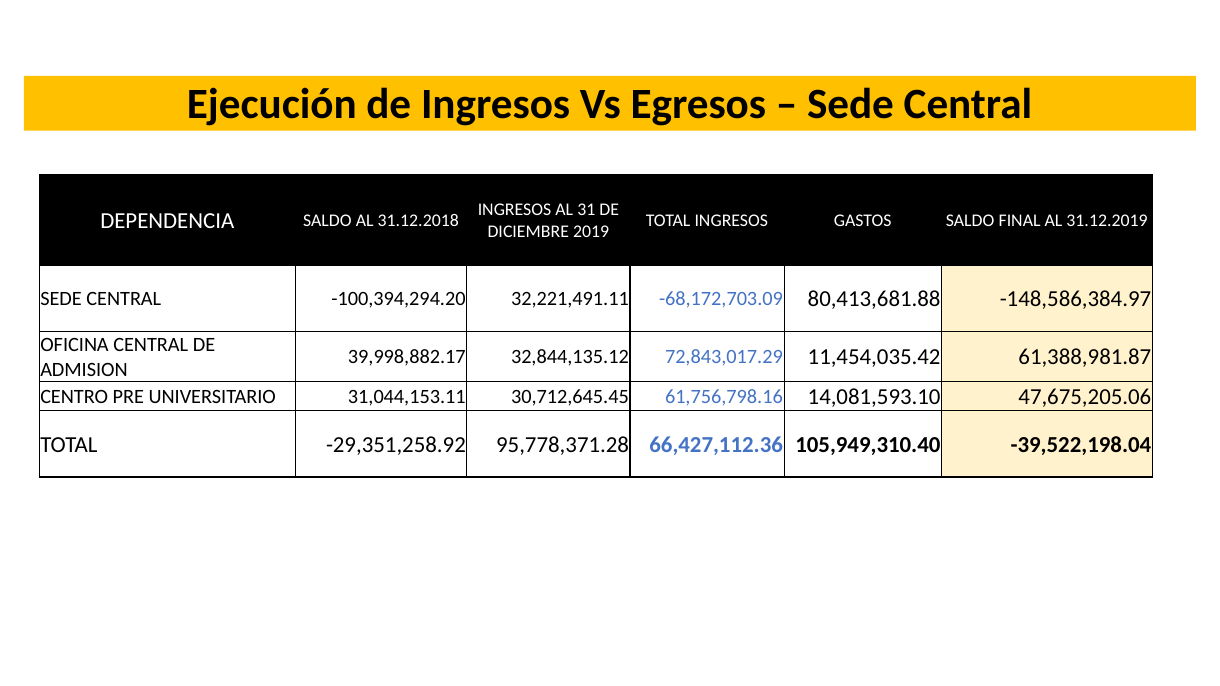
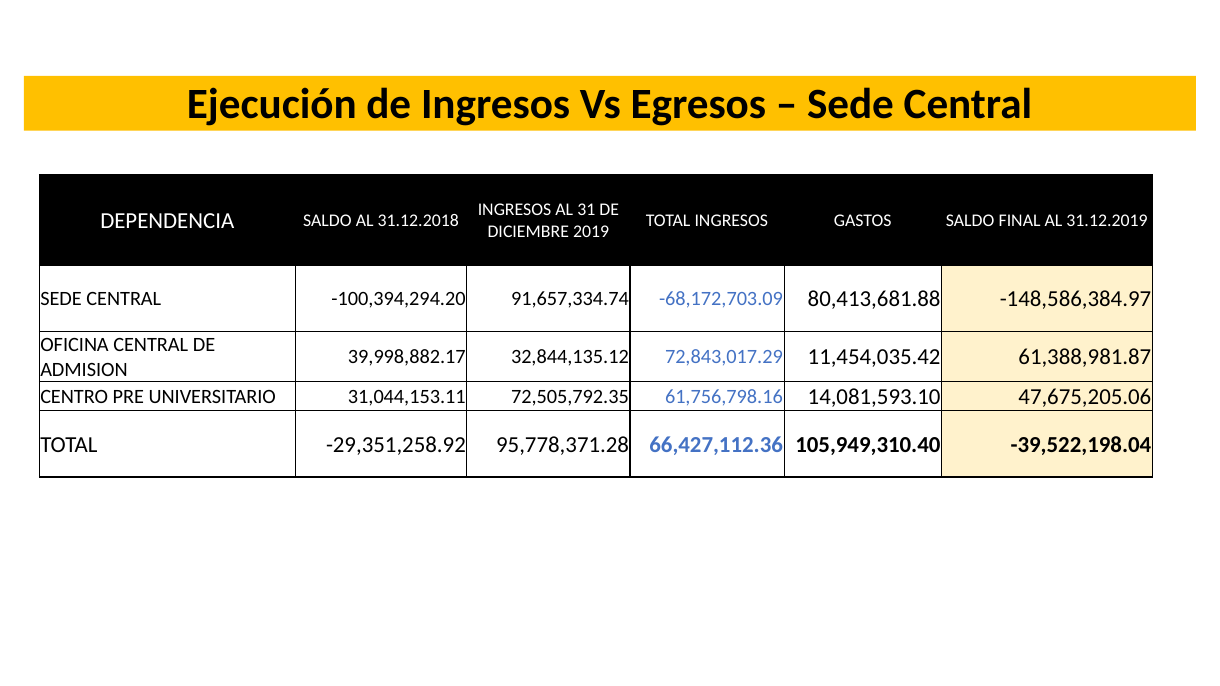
32,221,491.11: 32,221,491.11 -> 91,657,334.74 (570, 299)
30,712,645.45: 30,712,645.45 -> 72,505,792.35 (570, 397)
